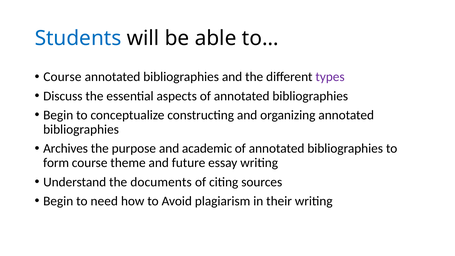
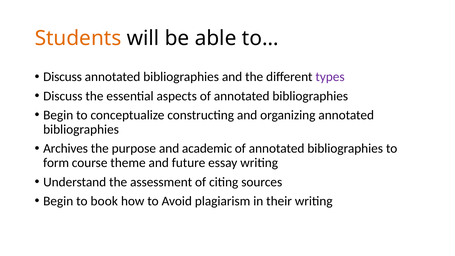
Students colour: blue -> orange (78, 38)
Course: Course -> Discuss (63, 77)
documents: documents -> assessment (161, 182)
need: need -> book (104, 201)
